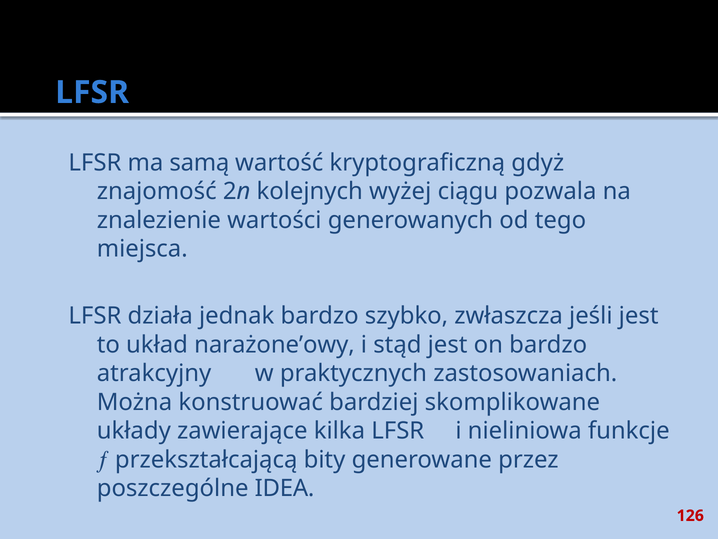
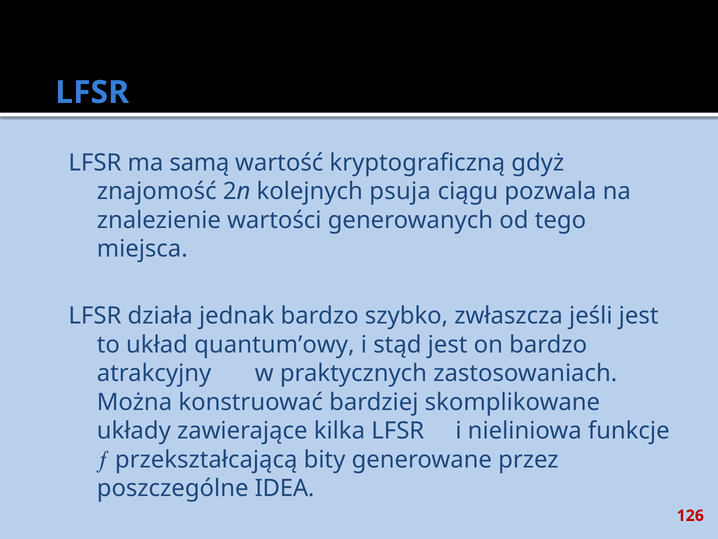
wyżej: wyżej -> psuja (400, 191)
narażone’owy: narażone’owy -> quantum’owy (274, 344)
